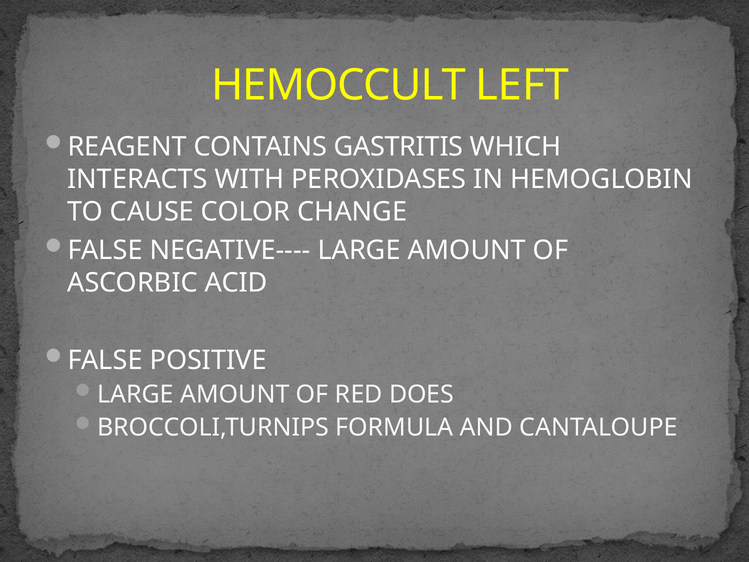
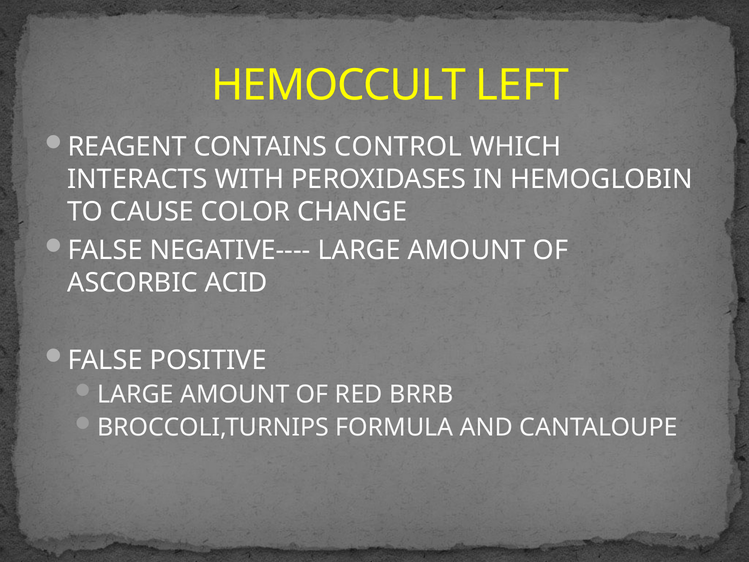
GASTRITIS: GASTRITIS -> CONTROL (398, 147)
DOES: DOES -> BRRB (421, 394)
